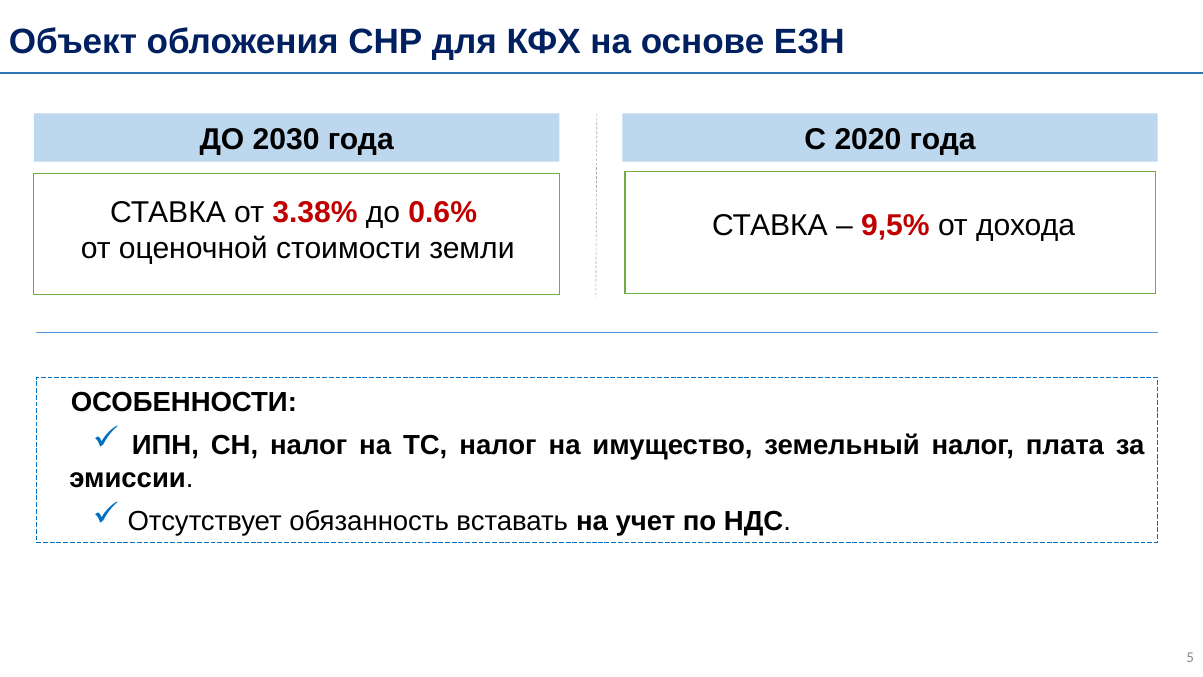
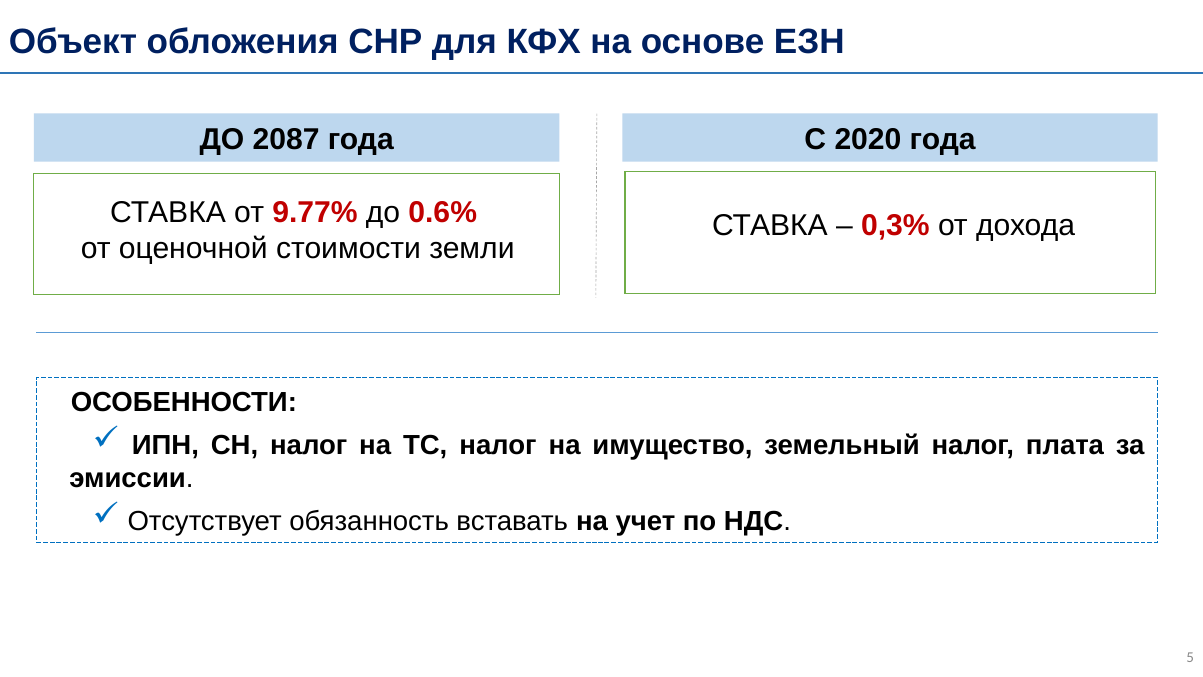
2030: 2030 -> 2087 (286, 140)
3.38%: 3.38% -> 9.77% (315, 212)
9,5%: 9,5% -> 0,3% (895, 226)
